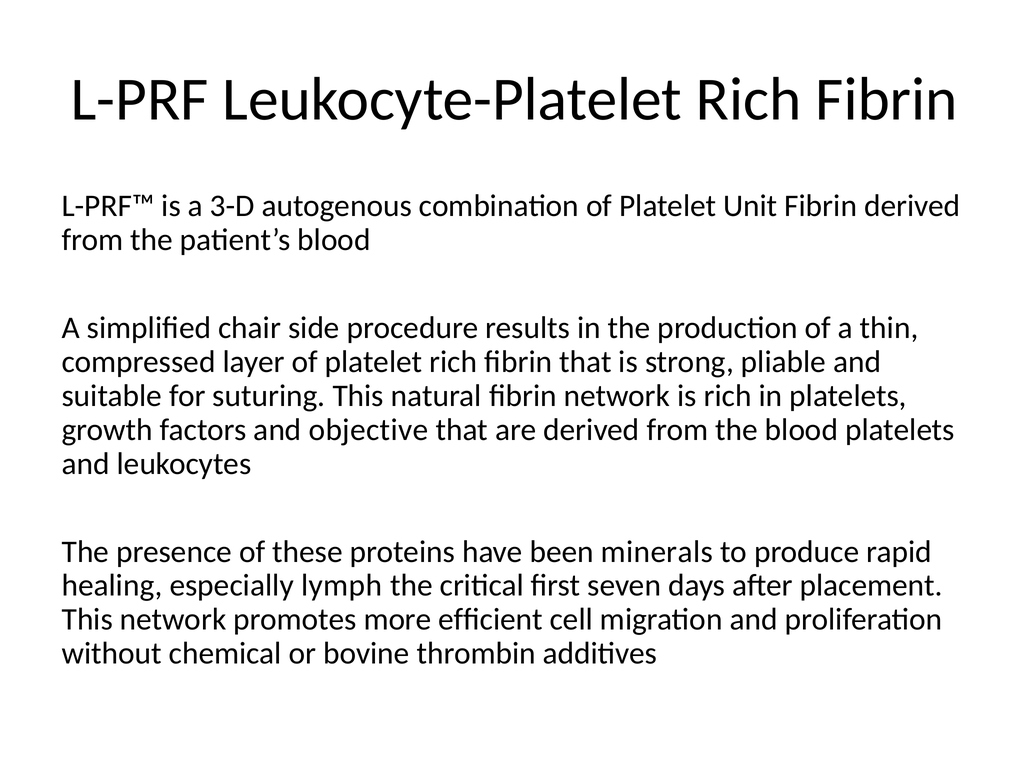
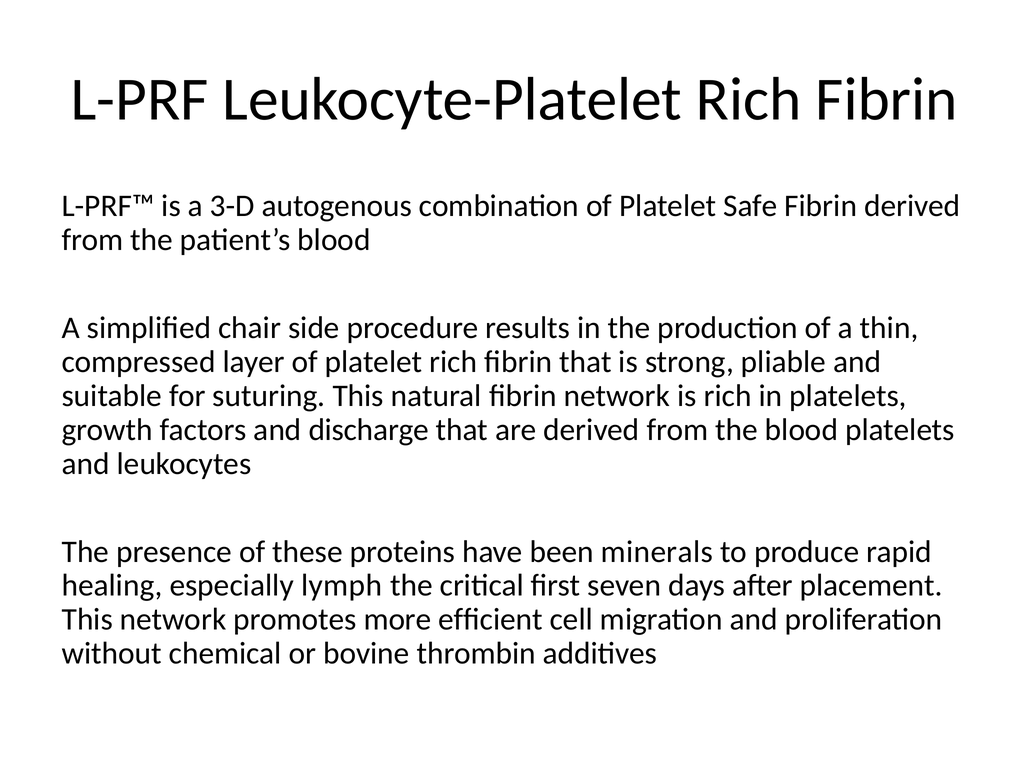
Unit: Unit -> Safe (750, 206)
objective: objective -> discharge (369, 430)
